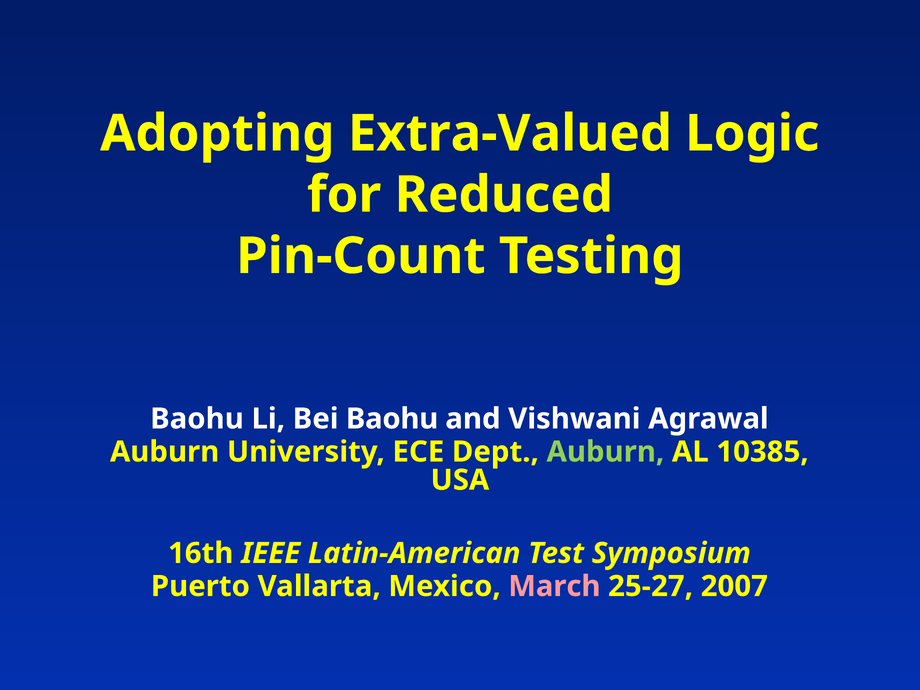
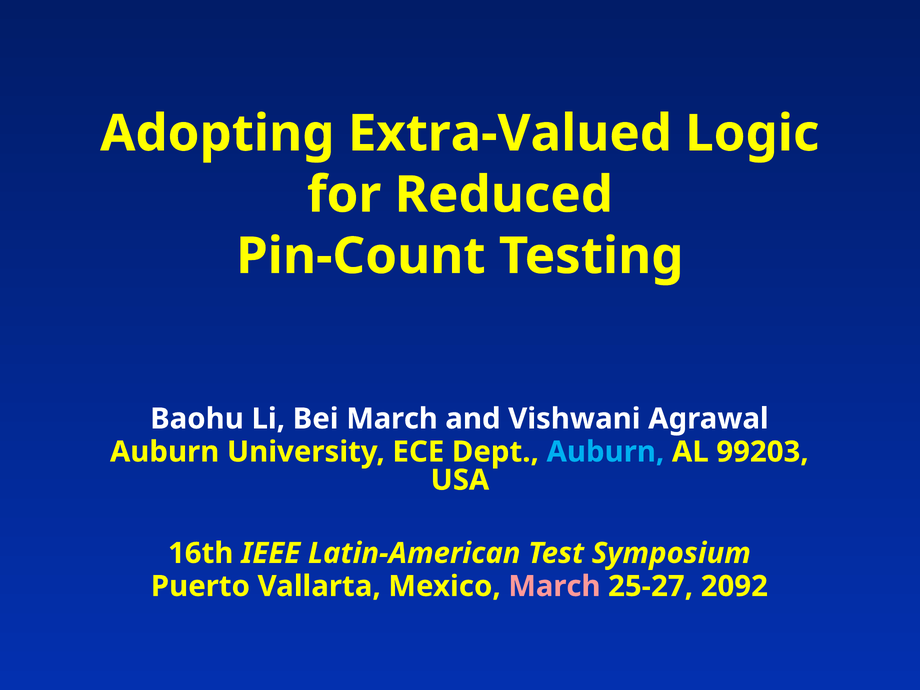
Bei Baohu: Baohu -> March (392, 419)
Auburn colour: light green -> light blue (605, 452)
10385: 10385 -> 99203 (763, 452)
2007: 2007 -> 2092 (734, 586)
